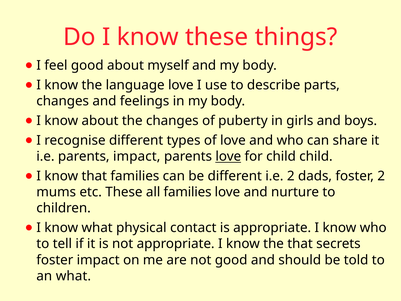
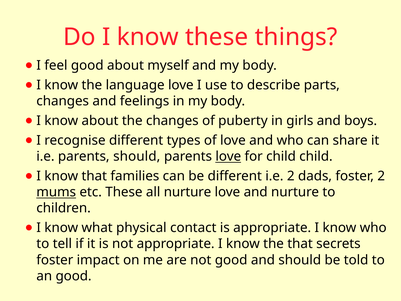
parents impact: impact -> should (137, 156)
mums underline: none -> present (56, 192)
all families: families -> nurture (188, 192)
an what: what -> good (74, 276)
